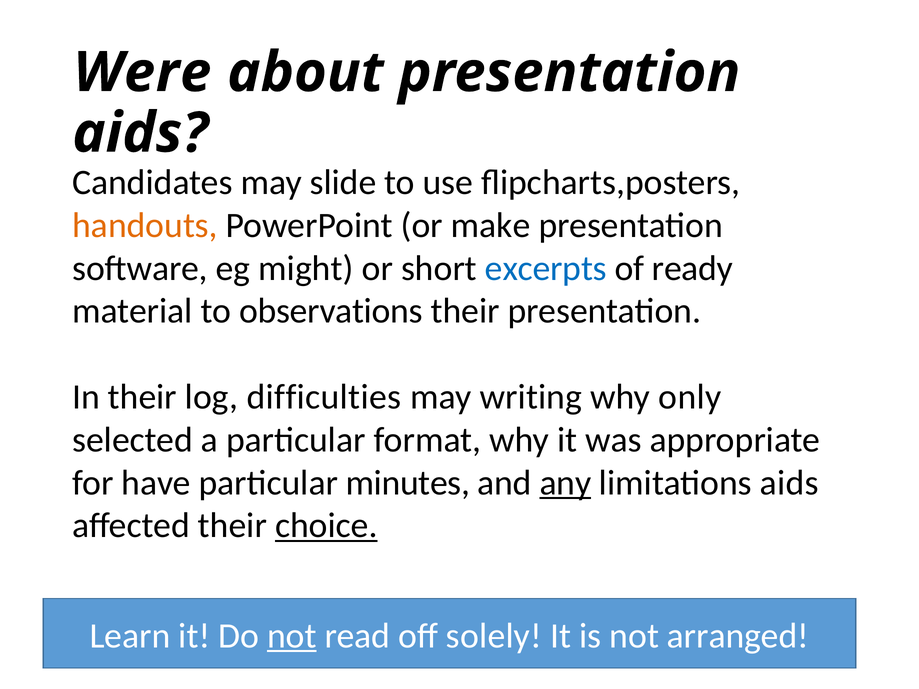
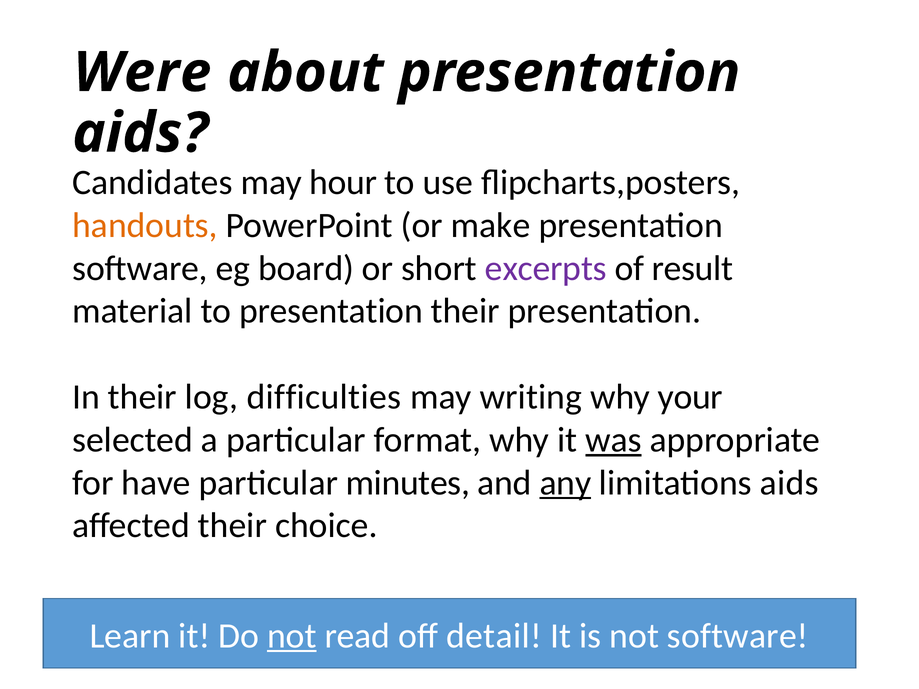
slide: slide -> hour (343, 183)
might: might -> board (306, 268)
excerpts colour: blue -> purple (546, 268)
ready: ready -> result (692, 268)
to observations: observations -> presentation (331, 311)
only: only -> your (690, 397)
was underline: none -> present (614, 440)
choice underline: present -> none (326, 526)
solely: solely -> detail (494, 636)
not arranged: arranged -> software (738, 636)
